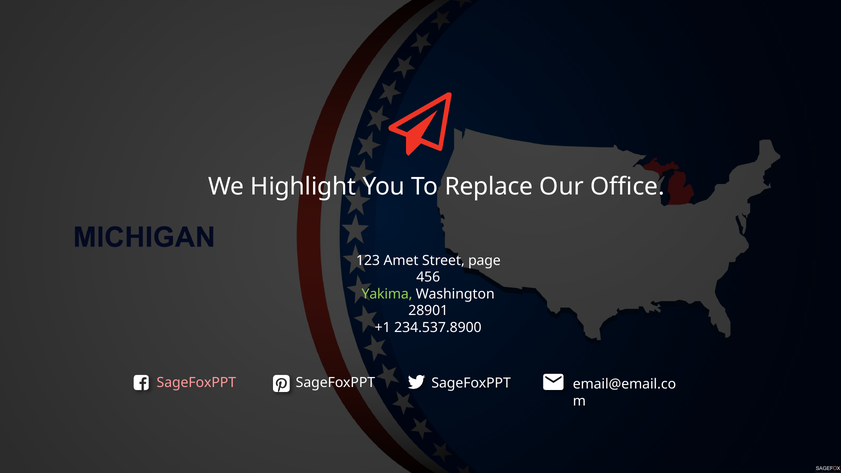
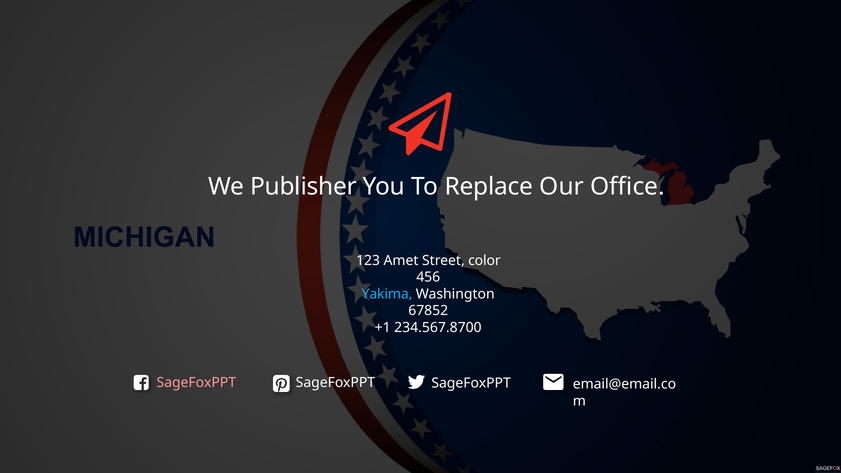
Highlight: Highlight -> Publisher (303, 187)
page: page -> color (484, 260)
Yakima colour: light green -> light blue (387, 294)
28901: 28901 -> 67852 (428, 311)
234.537.8900: 234.537.8900 -> 234.567.8700 (438, 328)
